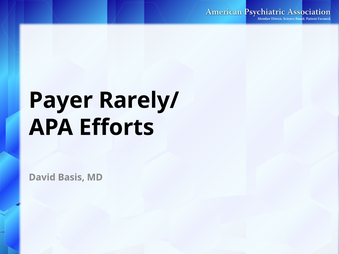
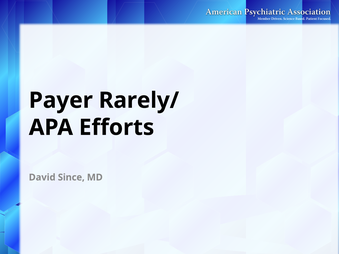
Basis: Basis -> Since (71, 178)
